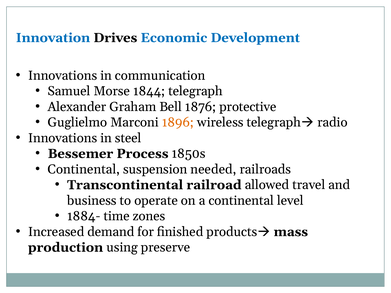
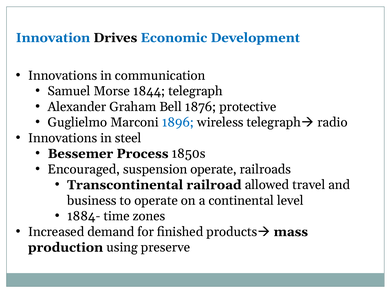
1896 colour: orange -> blue (178, 122)
Continental: Continental -> Encouraged (84, 169)
suspension needed: needed -> operate (214, 169)
